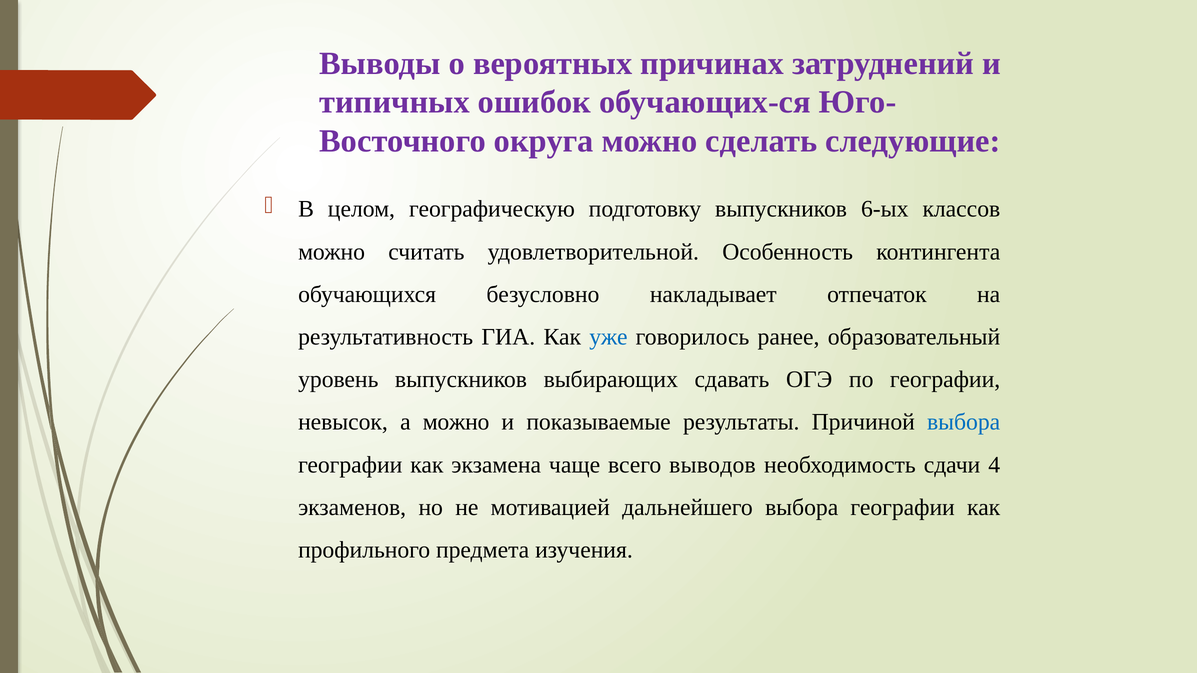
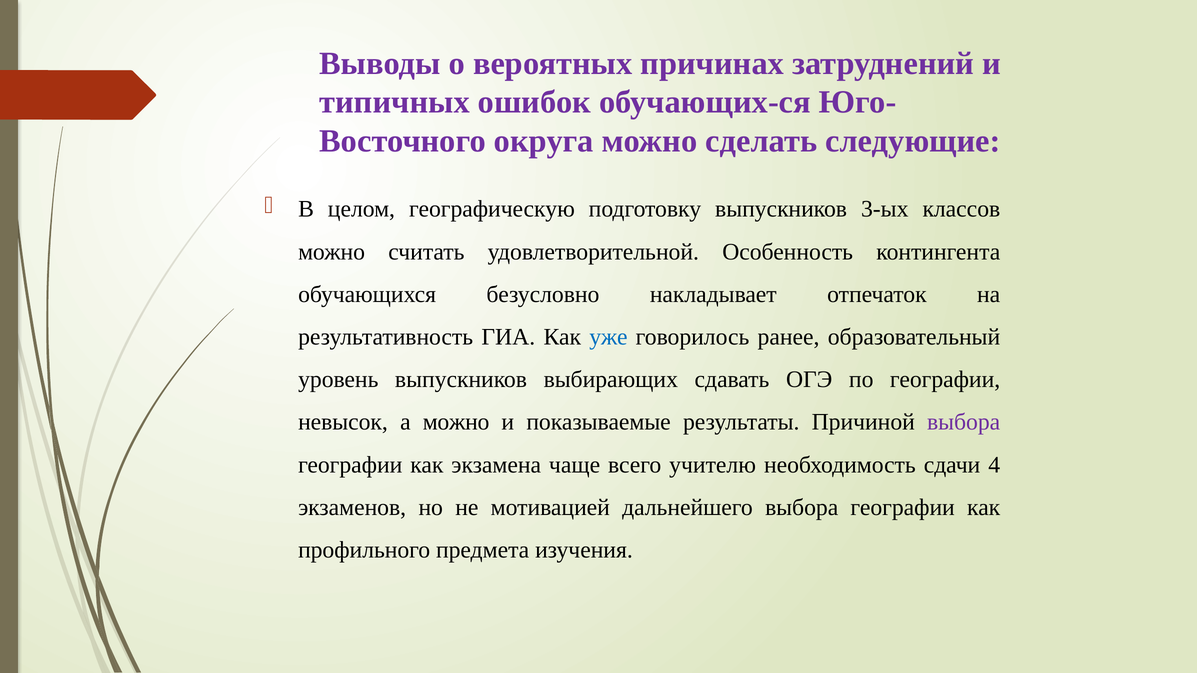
6-ых: 6-ых -> 3-ых (885, 209)
выбора colour: blue -> purple (964, 422)
выводов: выводов -> учителю (713, 465)
